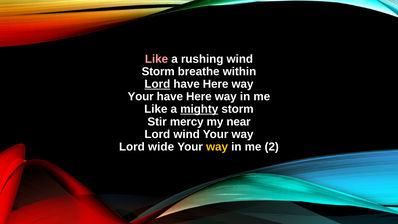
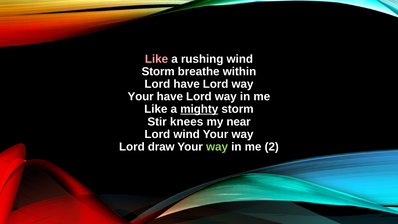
Lord underline: present -> none (157, 84)
Here: Here -> Lord (216, 84)
Here: Here -> Lord (199, 97)
mercy: mercy -> knees (187, 122)
wide: wide -> draw (161, 147)
way colour: yellow -> light green (217, 147)
